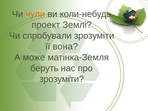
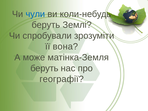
чули colour: orange -> blue (35, 14)
проект: проект -> беруть (46, 25)
зрозуміти: зрозуміти -> географії (62, 79)
